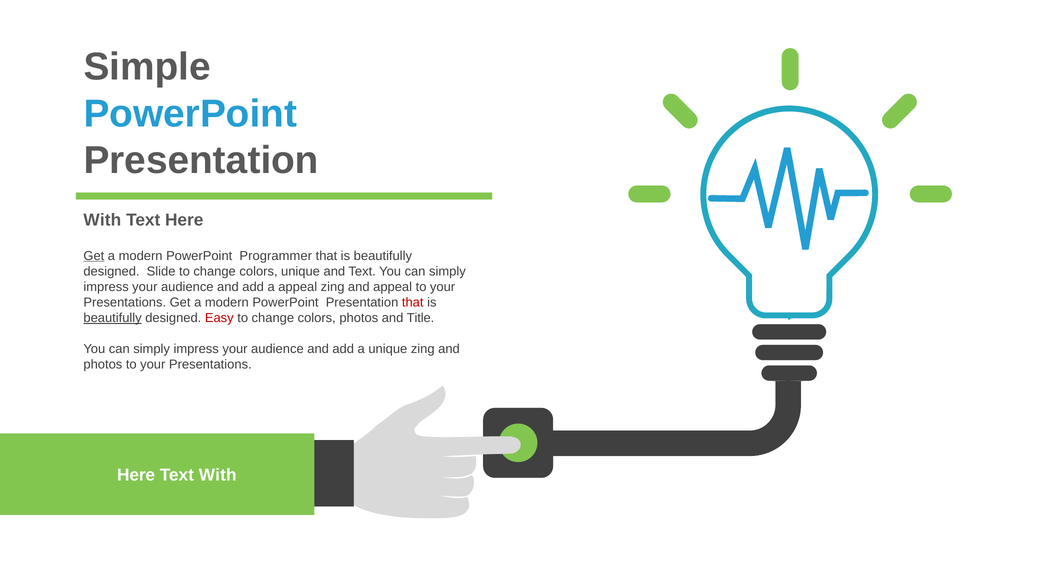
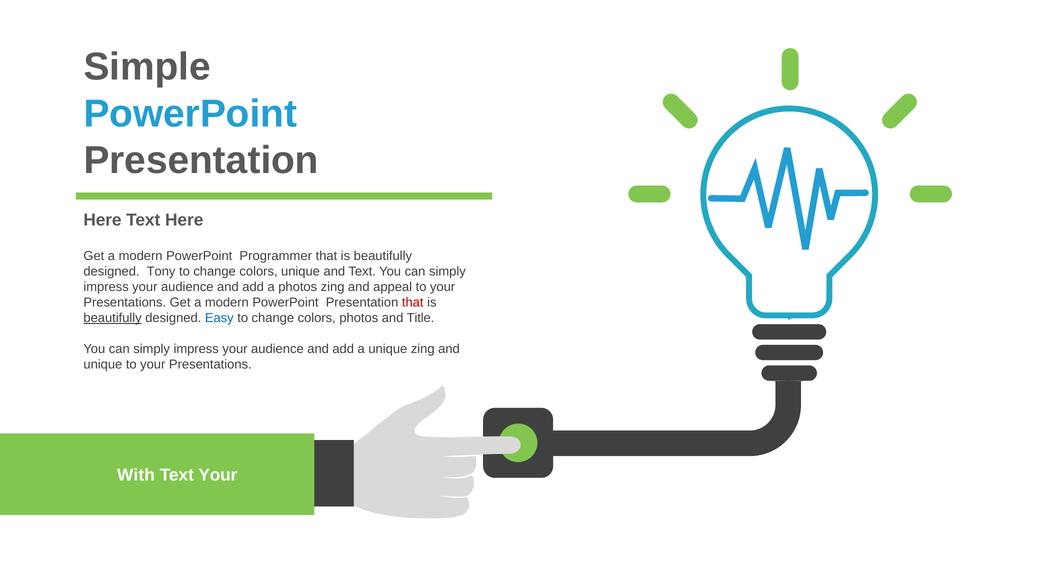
With: With -> Here (102, 220)
Get underline: present -> none (94, 256)
Slide: Slide -> Tony (161, 271)
a appeal: appeal -> photos (298, 287)
Easy colour: red -> blue (219, 318)
photos: photos -> unique (103, 365)
Here: Here -> With (136, 475)
Text With: With -> Your (218, 475)
